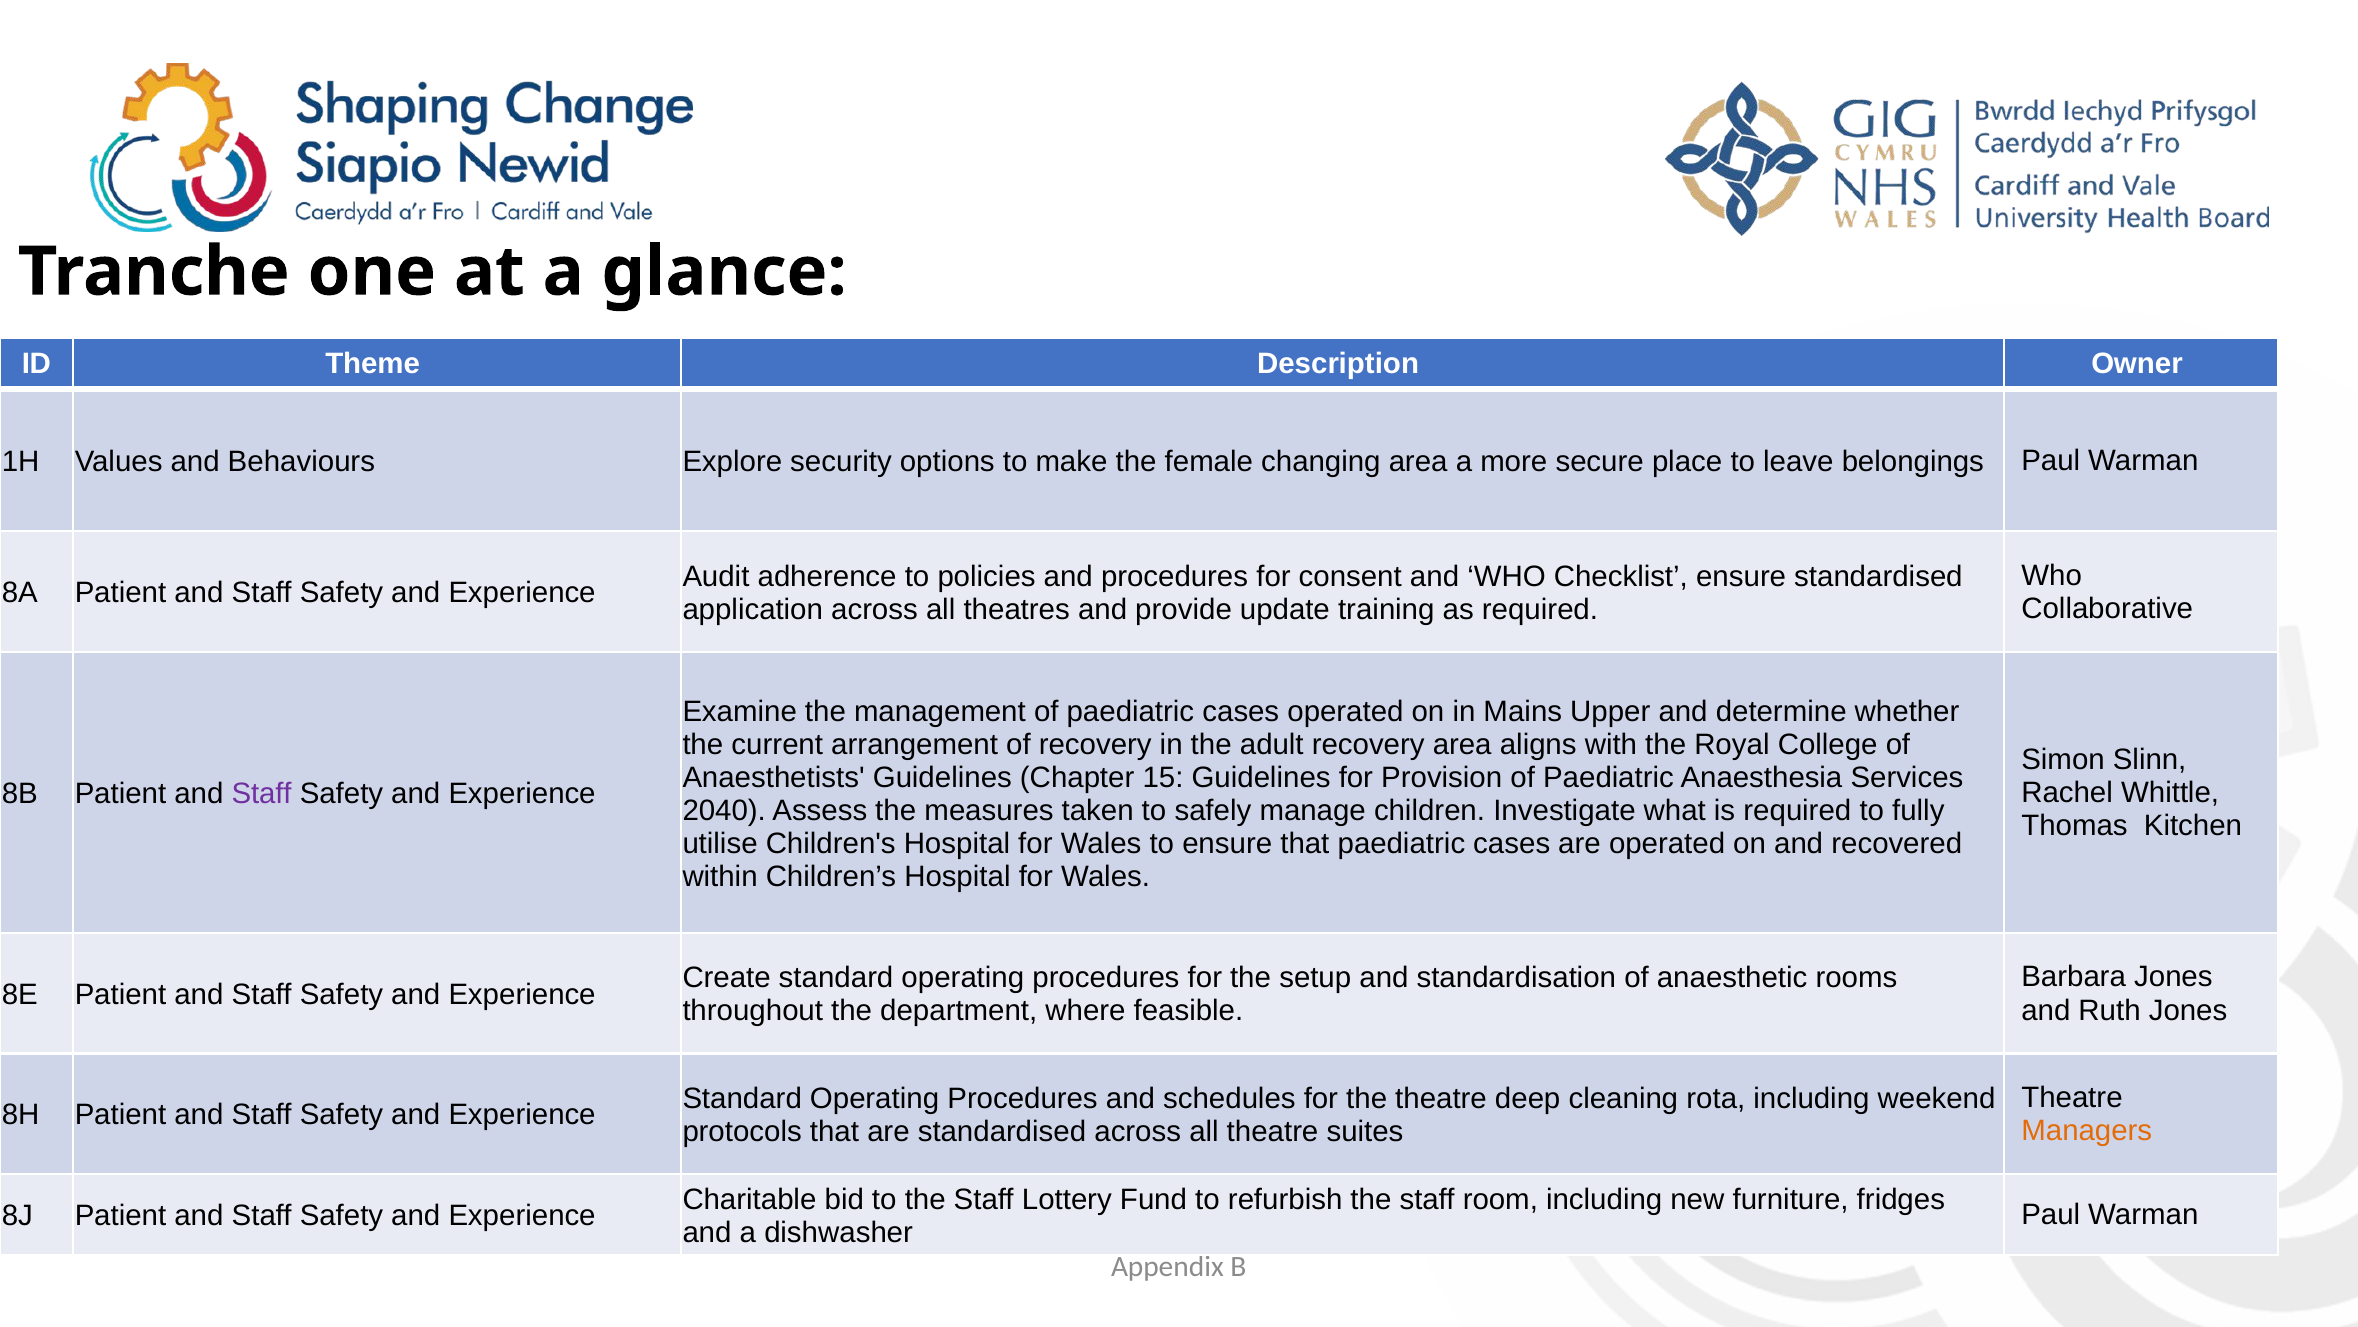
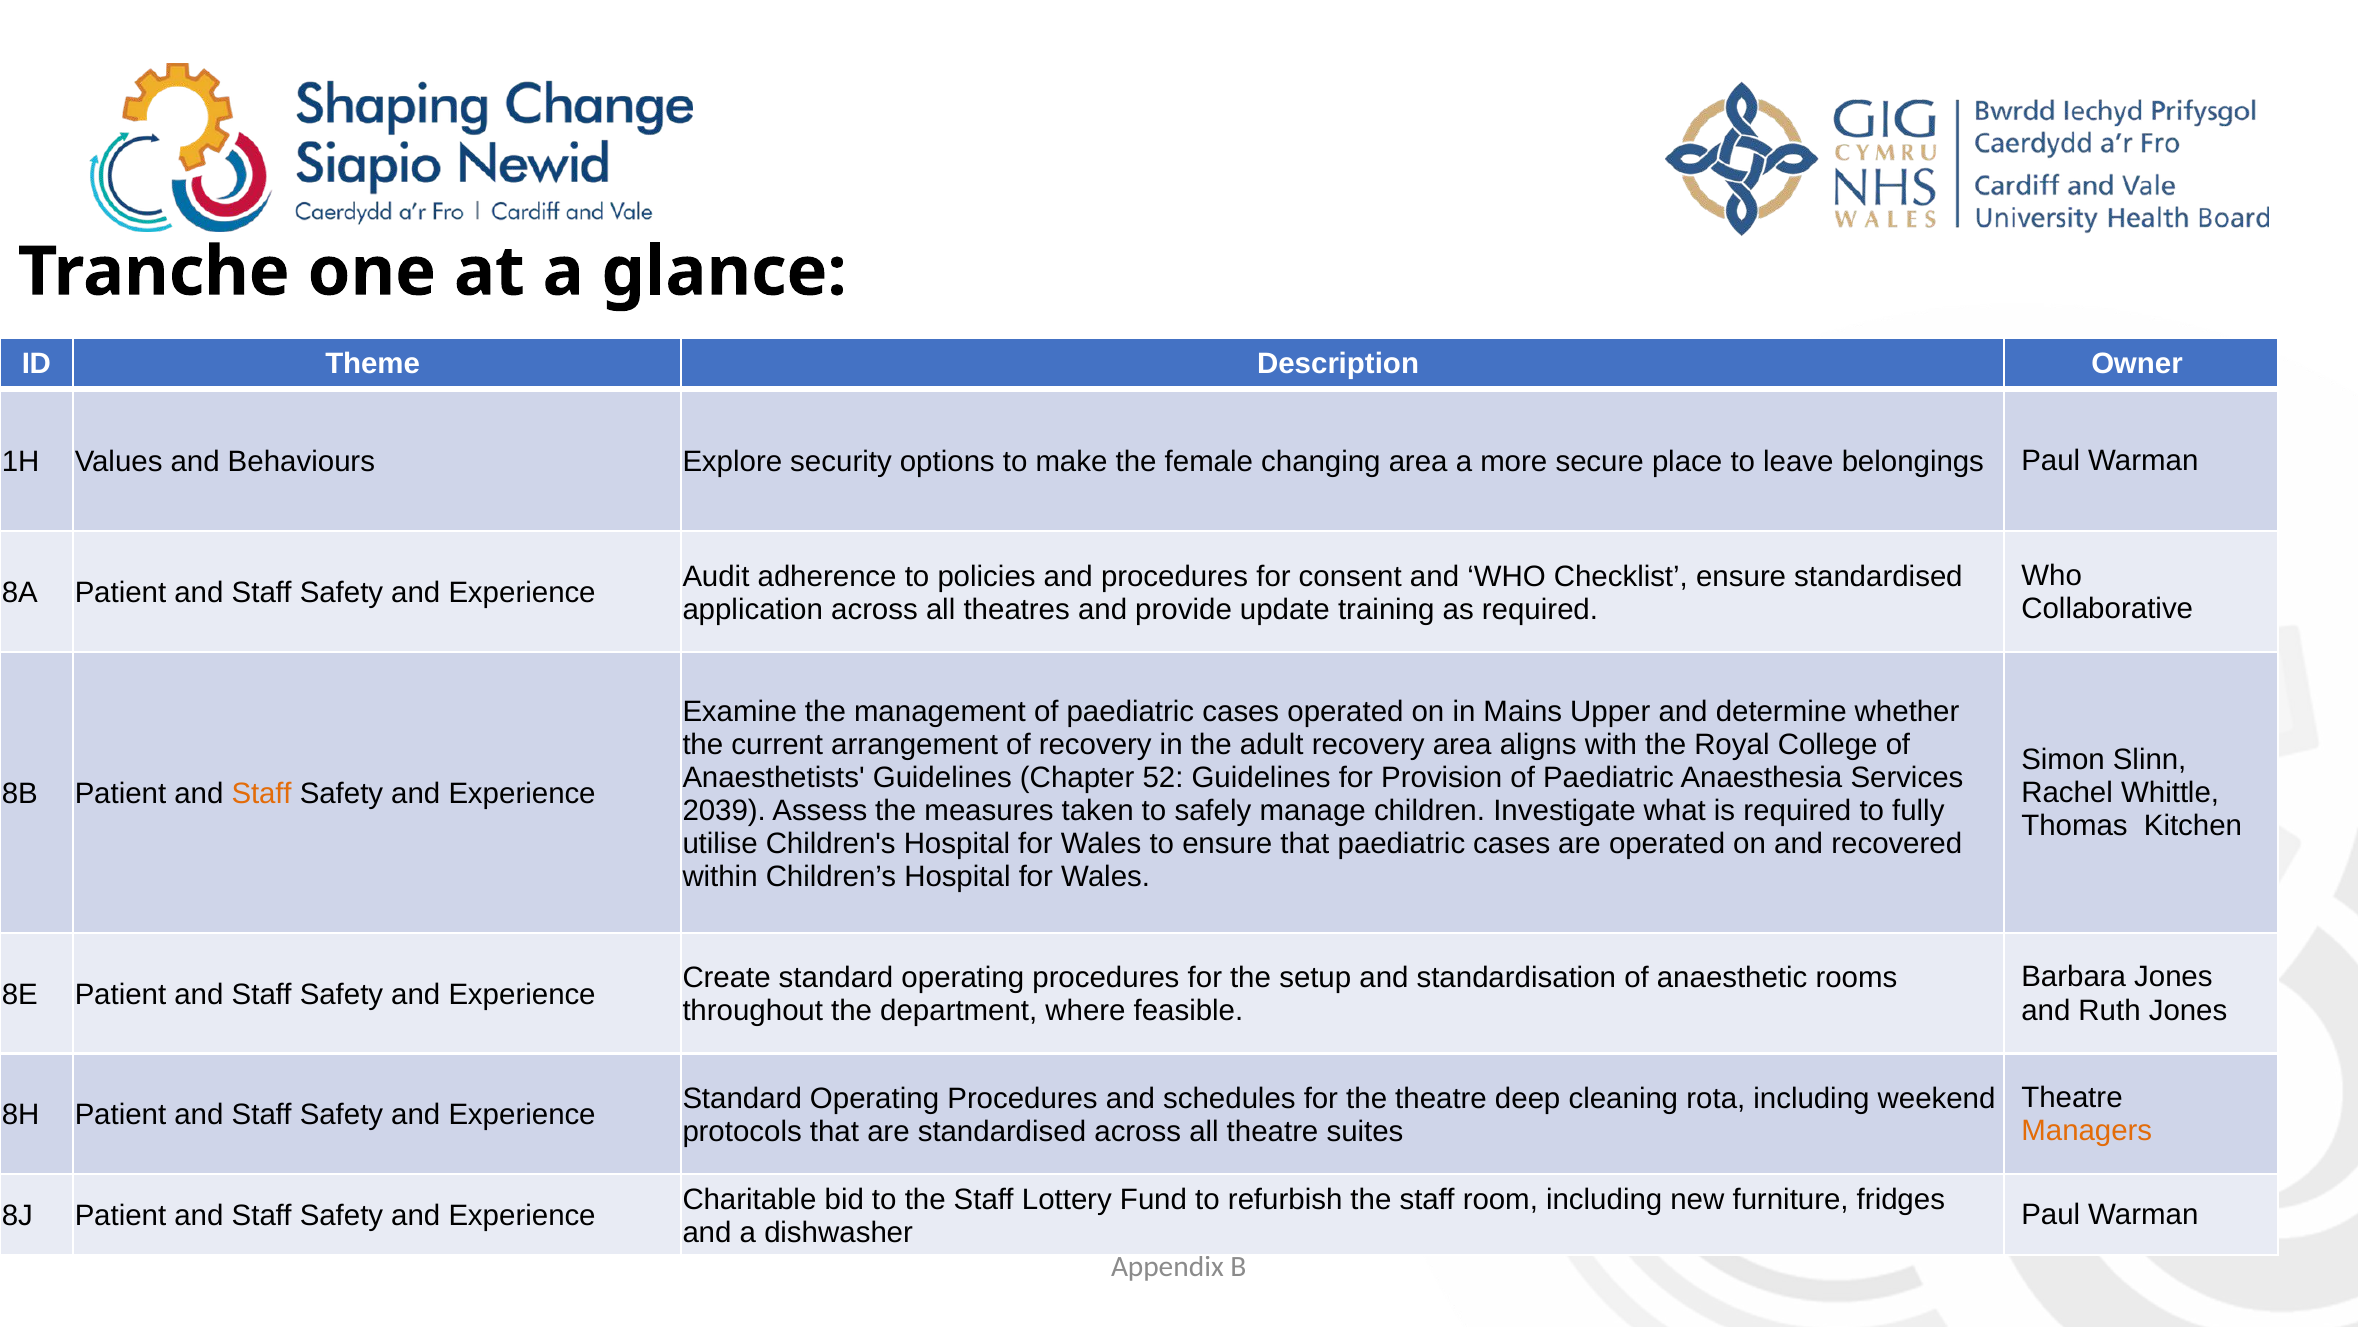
15: 15 -> 52 (1163, 777)
Staff colour: purple -> orange (262, 794)
2040: 2040 -> 2039 (724, 810)
